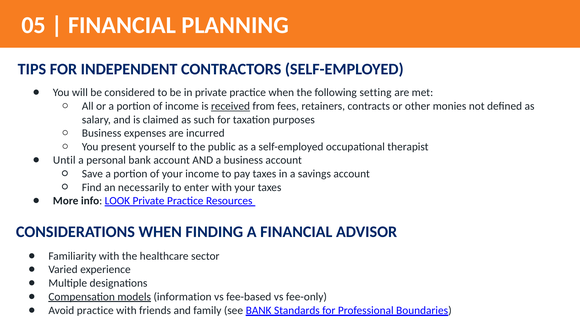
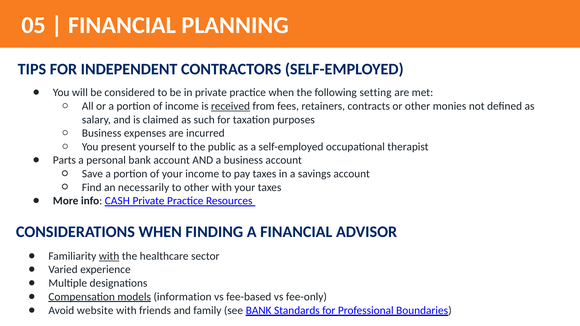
Until: Until -> Parts (64, 160)
to enter: enter -> other (196, 187)
LOOK: LOOK -> CASH (117, 201)
with underline: none -> present (109, 256)
Avoid practice: practice -> website (95, 311)
